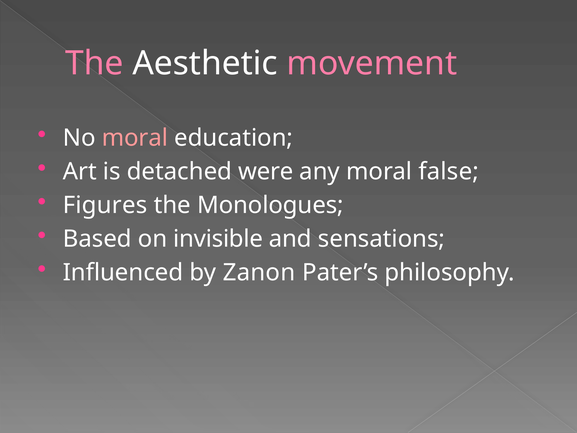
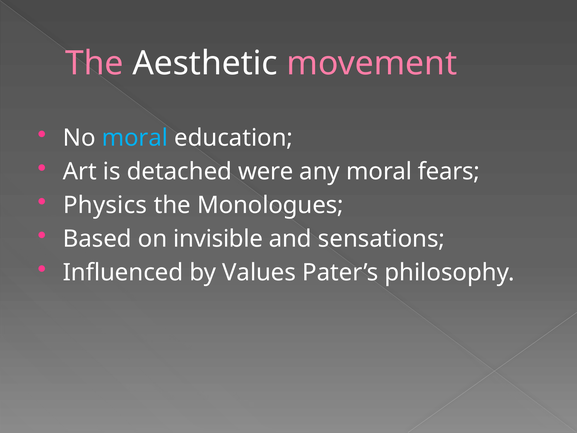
moral colour: pink -> light blue (135, 138)
false: false -> fears (449, 171)
Figures: Figures -> Physics (105, 205)
Zanon: Zanon -> Values (259, 272)
